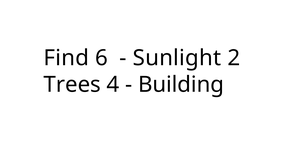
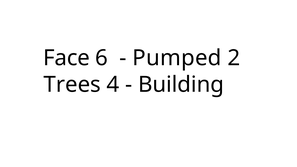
Find: Find -> Face (67, 58)
Sunlight: Sunlight -> Pumped (177, 58)
